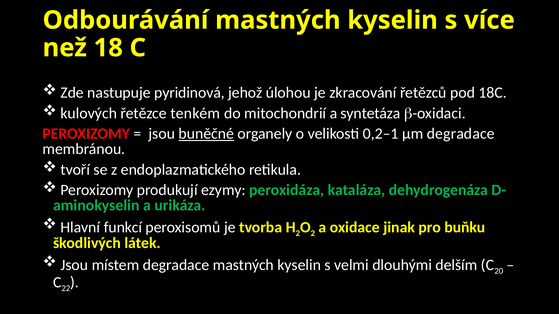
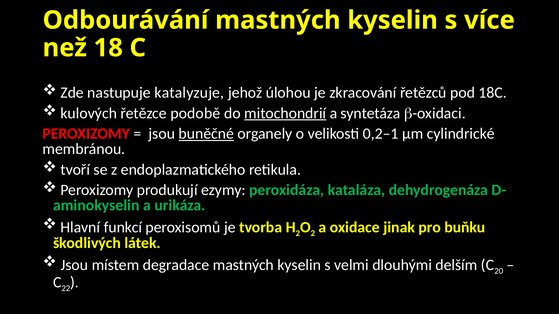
pyridinová: pyridinová -> katalyzuje (189, 93)
tenkém: tenkém -> podobě (195, 113)
mitochondrií underline: none -> present (285, 113)
μm degradace: degradace -> cylindrické (461, 134)
